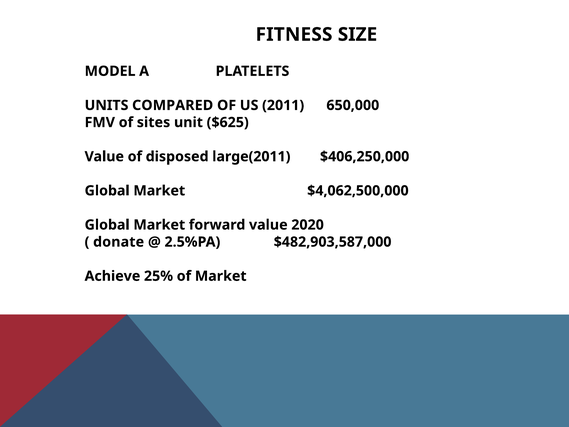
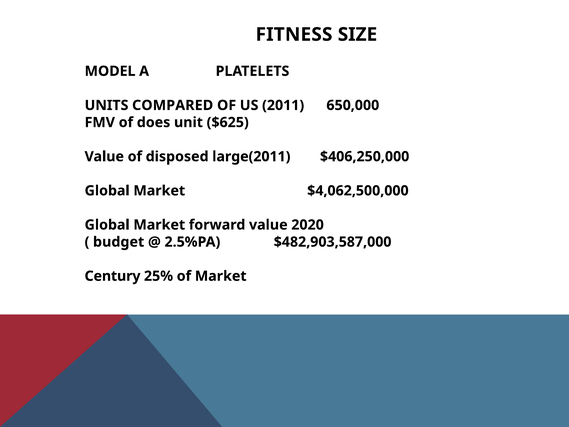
sites: sites -> does (154, 122)
donate: donate -> budget (119, 242)
Achieve: Achieve -> Century (113, 276)
